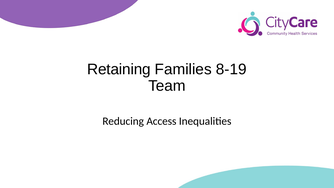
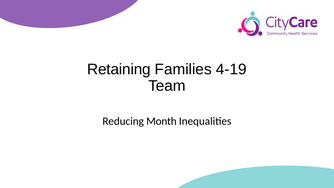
8-19: 8-19 -> 4-19 (231, 69)
Access: Access -> Month (161, 121)
